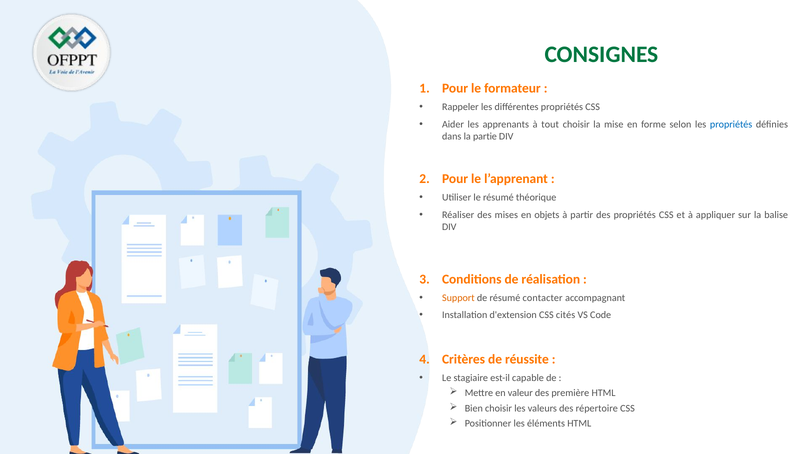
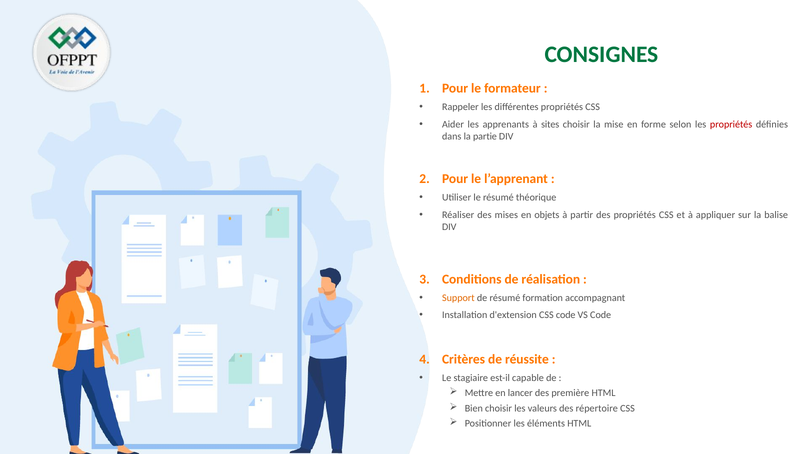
tout: tout -> sites (550, 124)
propriétés colour: blue -> red (731, 124)
contacter: contacter -> formation (543, 298)
CSS cités: cités -> code (566, 315)
valeur: valeur -> lancer (520, 393)
